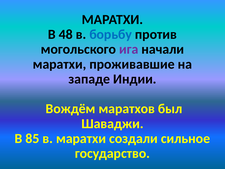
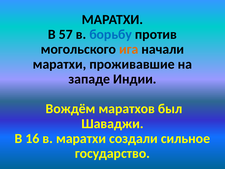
48: 48 -> 57 (66, 34)
ига colour: purple -> orange (129, 49)
85: 85 -> 16 (32, 138)
